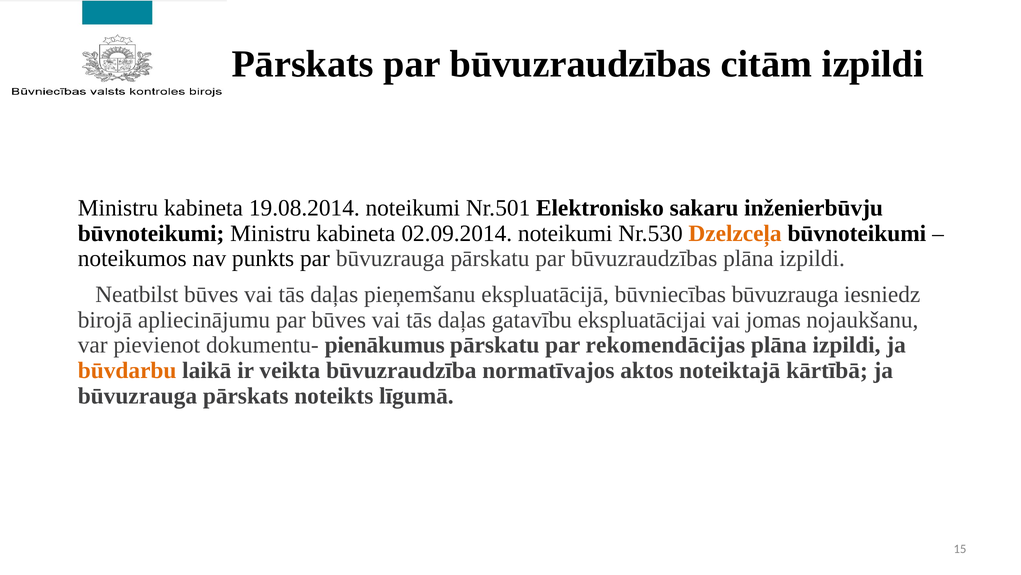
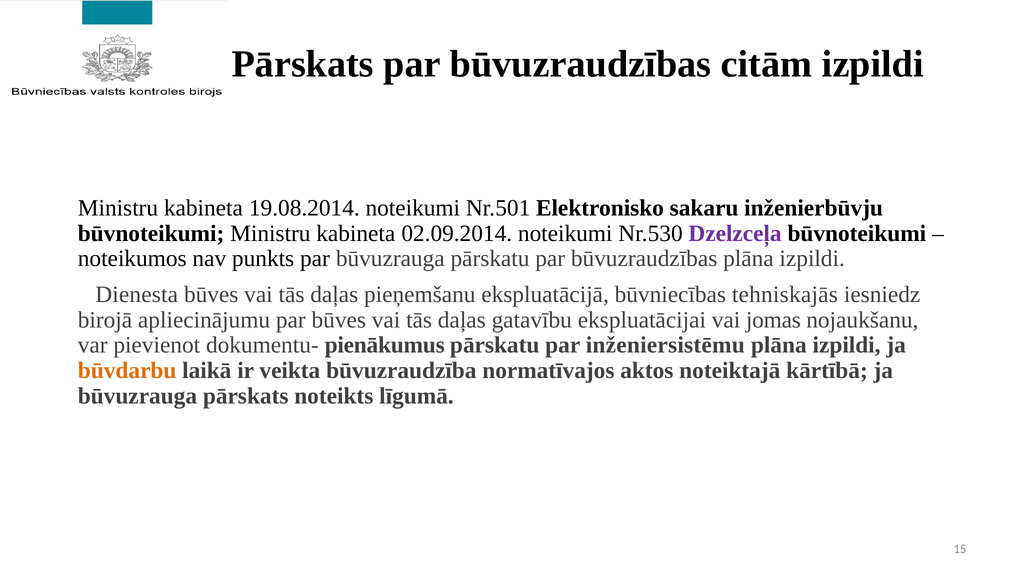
Dzelzceļa colour: orange -> purple (735, 233)
Neatbilst: Neatbilst -> Dienesta (137, 294)
būvniecības būvuzrauga: būvuzrauga -> tehniskajās (785, 294)
rekomendācijas: rekomendācijas -> inženiersistēmu (665, 345)
